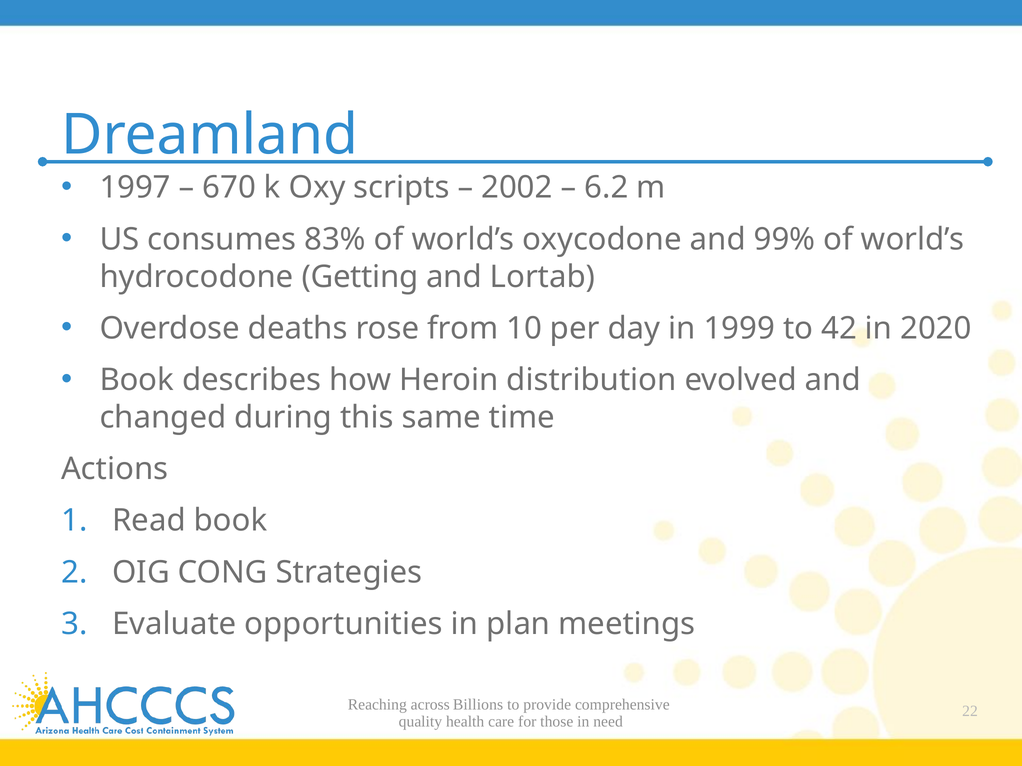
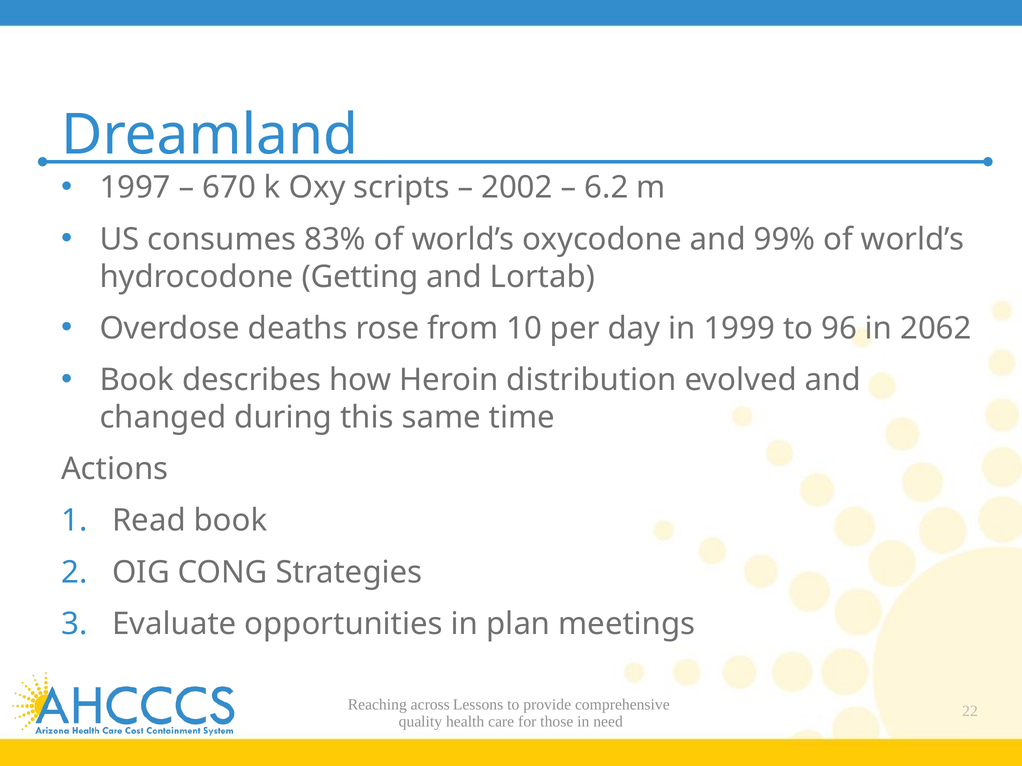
42: 42 -> 96 (839, 329)
2020: 2020 -> 2062 (936, 329)
Billions: Billions -> Lessons (478, 705)
